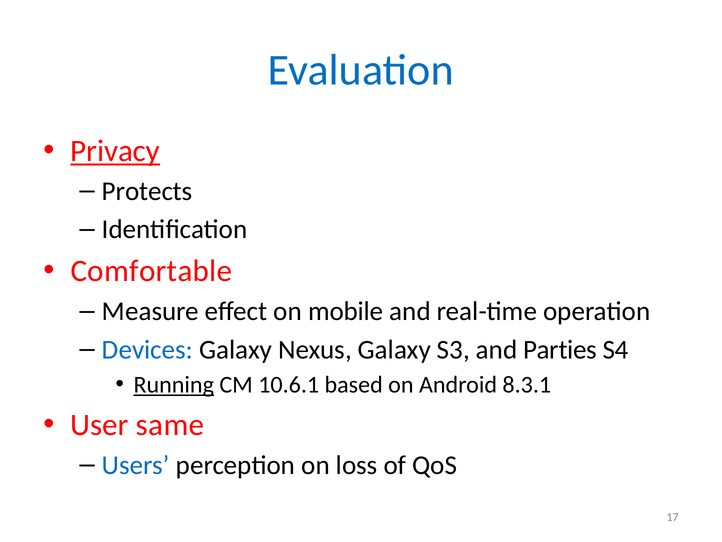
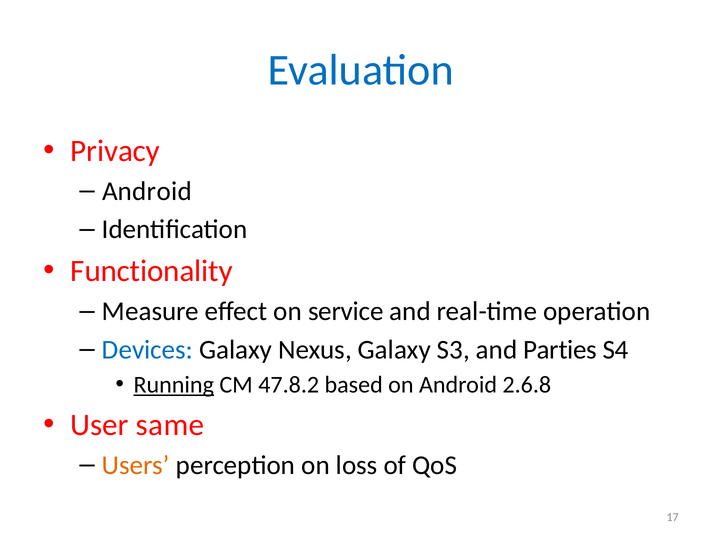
Privacy underline: present -> none (115, 151)
Protects: Protects -> Android (147, 191)
Comfortable: Comfortable -> Functionality (152, 271)
mobile: mobile -> service (346, 311)
10.6.1: 10.6.1 -> 47.8.2 (289, 385)
8.3.1: 8.3.1 -> 2.6.8 (527, 385)
Users colour: blue -> orange (136, 465)
